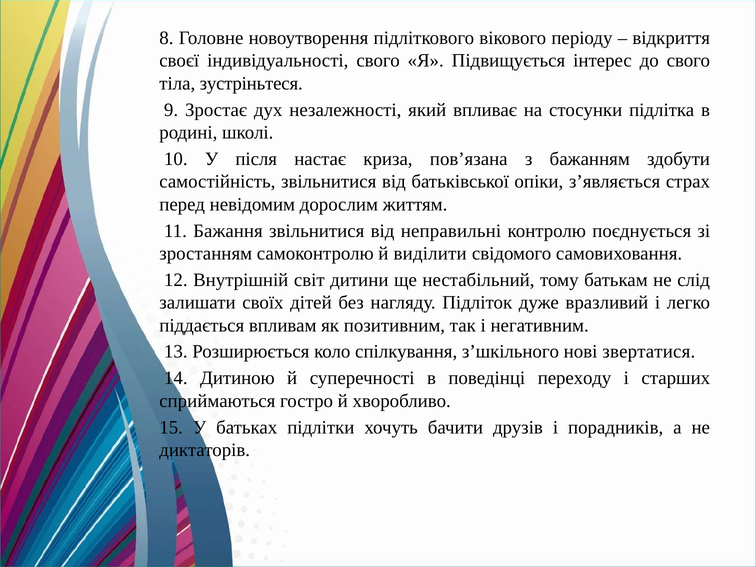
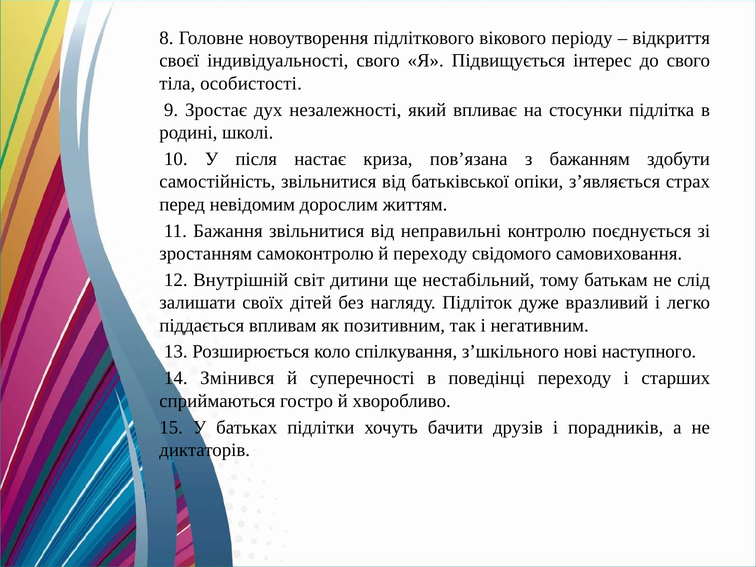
зустріньтеся: зустріньтеся -> особистості (251, 83)
й виділити: виділити -> переходу (430, 253)
звертатися: звертатися -> наступного (649, 352)
Дитиною: Дитиною -> Змінився (237, 378)
